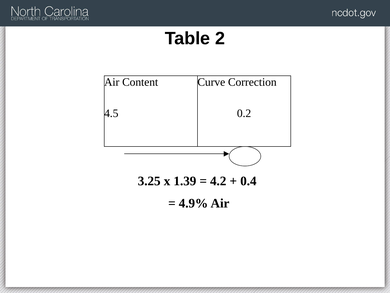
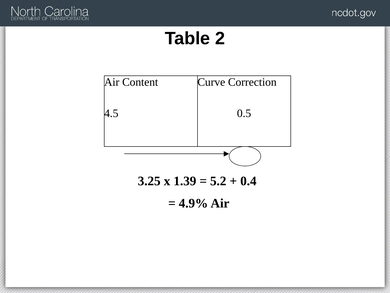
0.2: 0.2 -> 0.5 (244, 113)
4.2: 4.2 -> 5.2 (218, 181)
